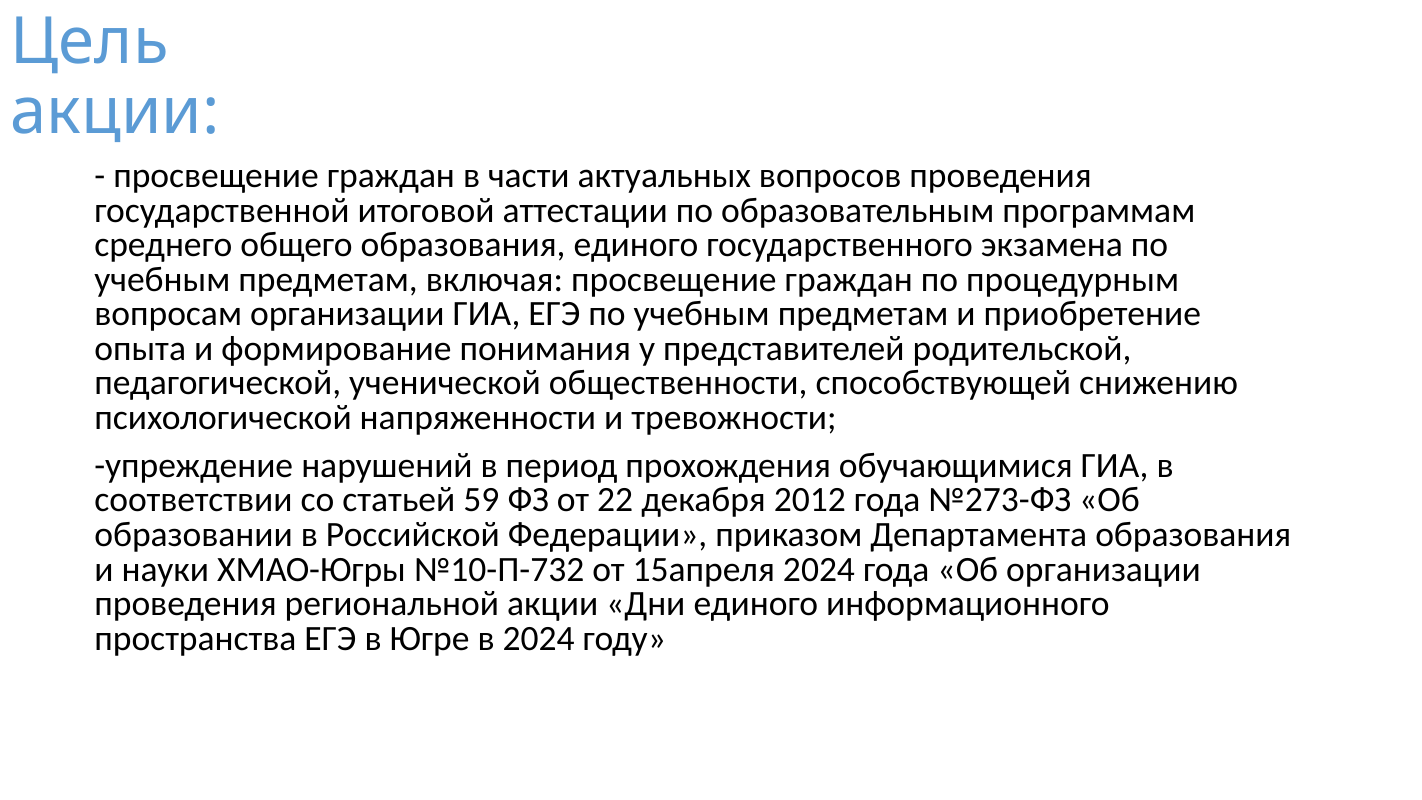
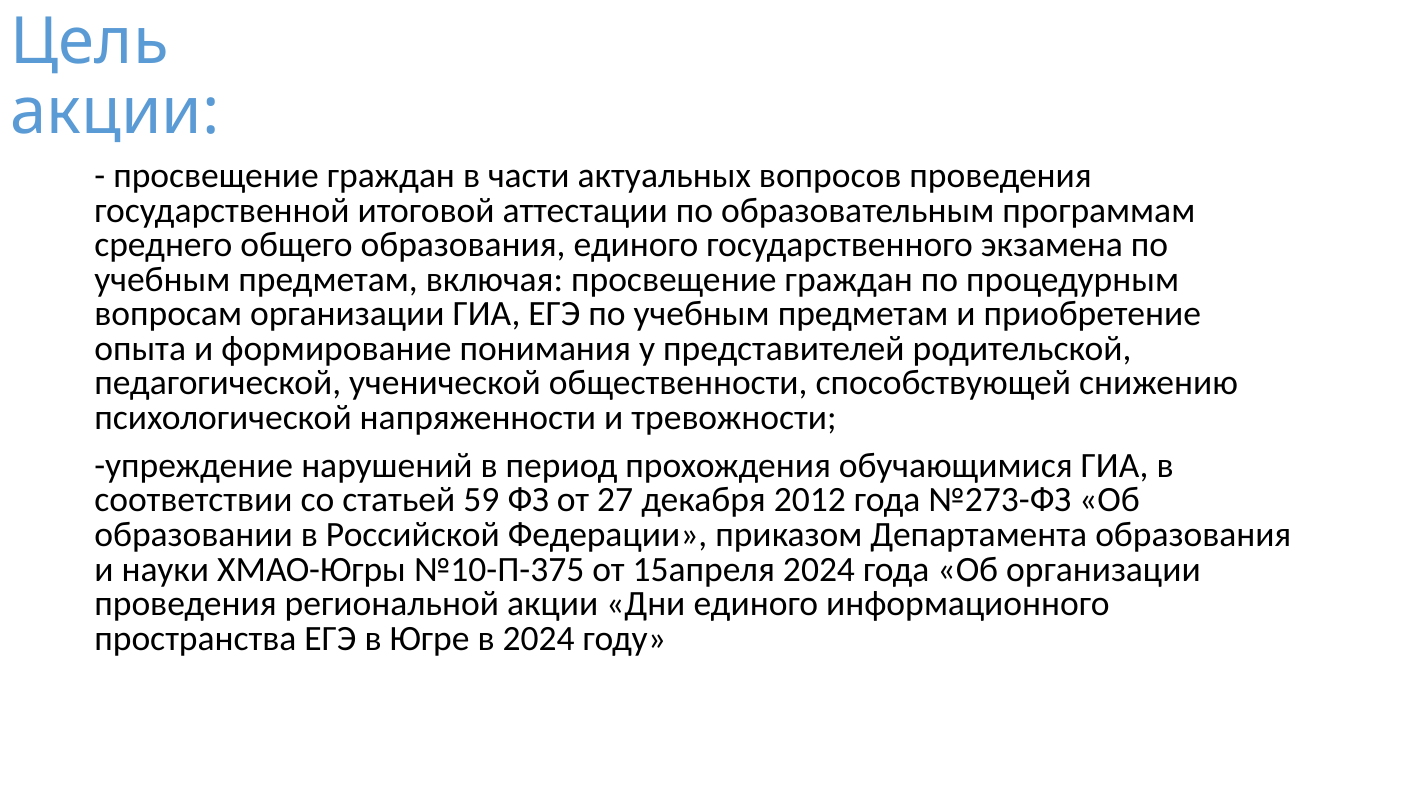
22: 22 -> 27 (615, 500)
№10-П-732: №10-П-732 -> №10-П-375 (499, 569)
